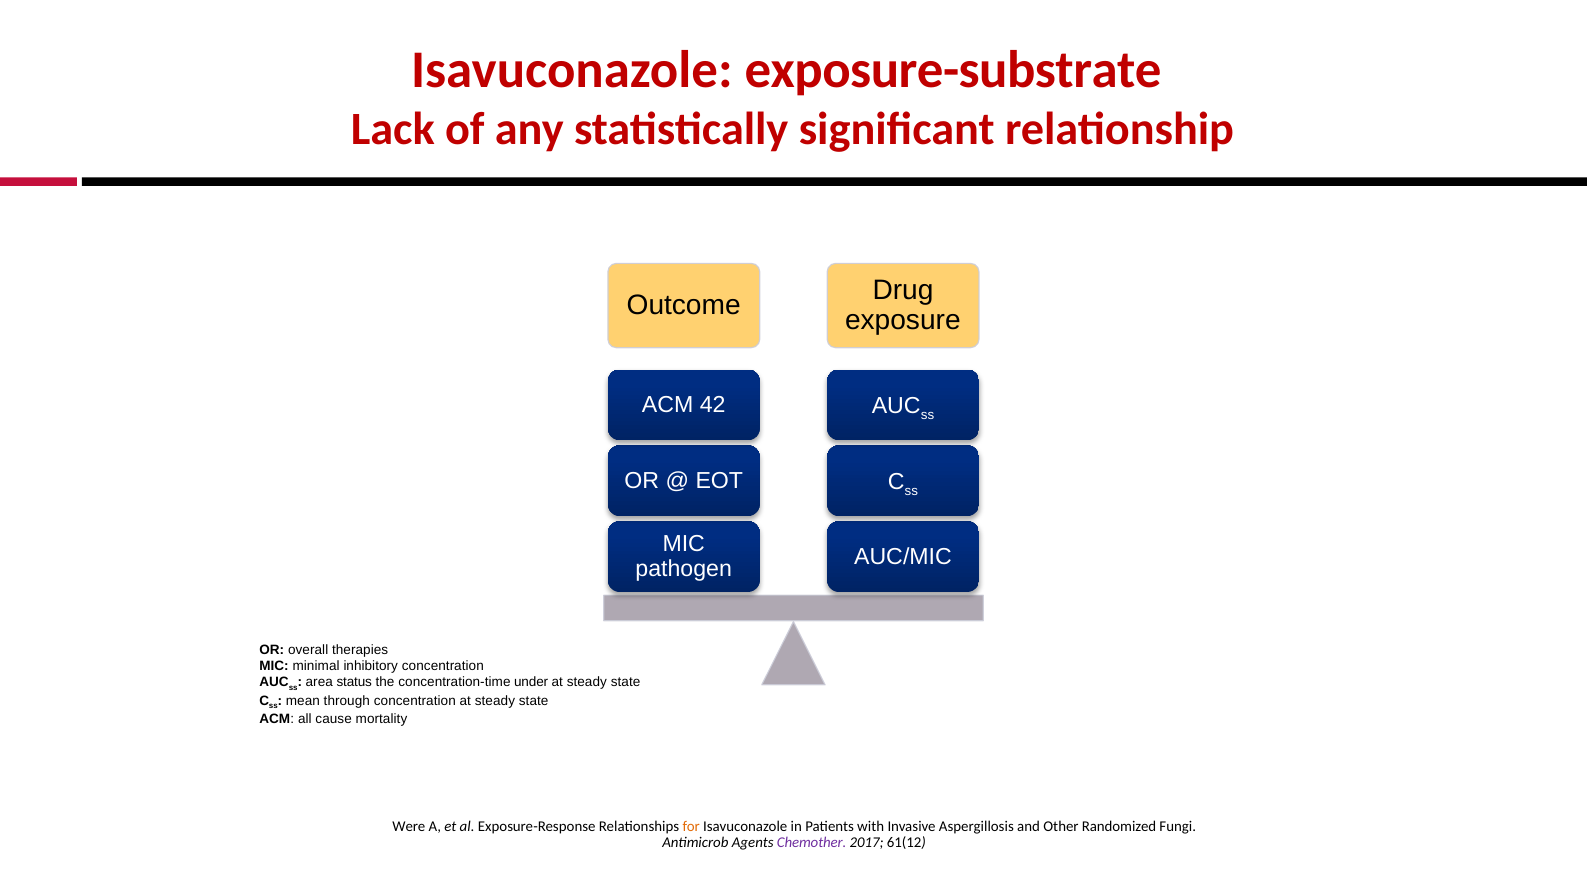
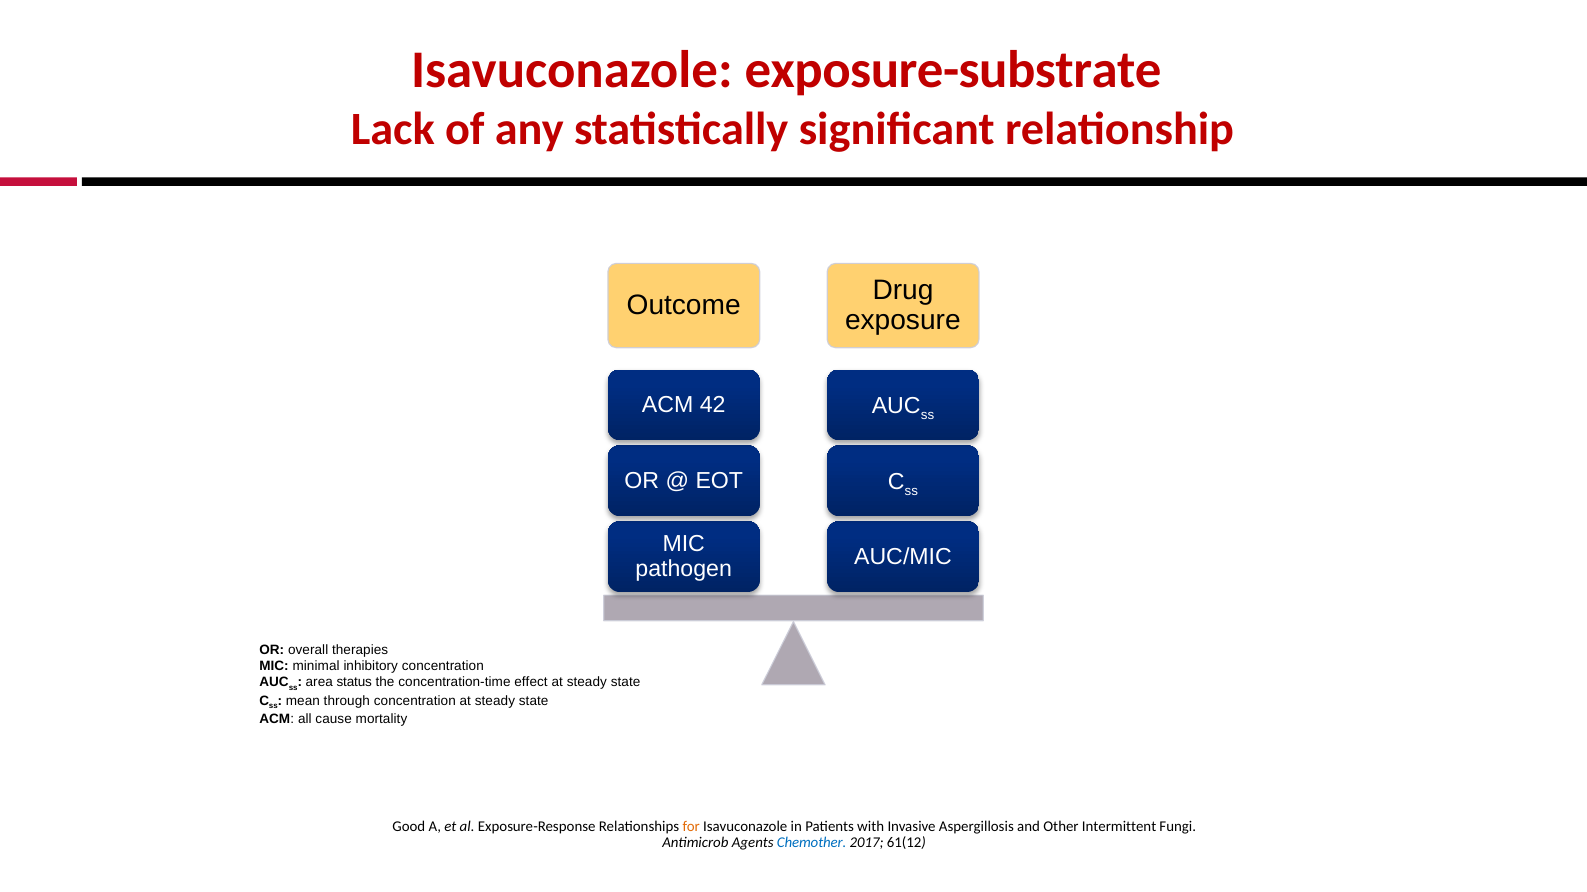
under: under -> effect (531, 683)
Were: Were -> Good (409, 828)
Randomized: Randomized -> Intermittent (1119, 828)
Chemother colour: purple -> blue (812, 843)
